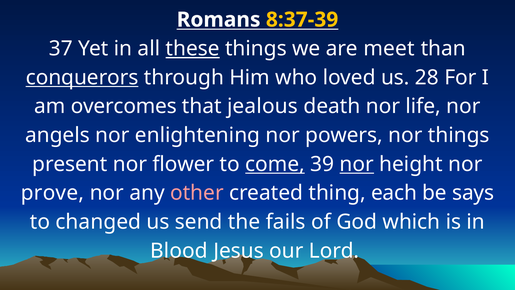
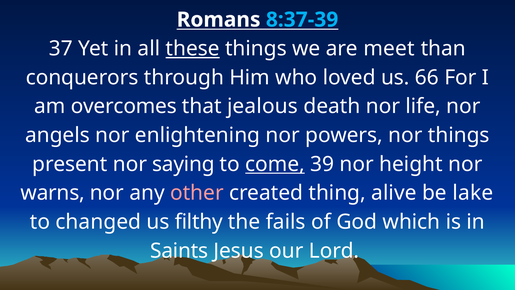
8:37-39 colour: yellow -> light blue (302, 20)
conquerors underline: present -> none (82, 77)
28: 28 -> 66 (427, 77)
flower: flower -> saying (183, 164)
nor underline: present -> none (357, 164)
prove: prove -> warns (53, 193)
each: each -> alive (394, 193)
says: says -> lake (473, 193)
send: send -> filthy (199, 222)
Blood: Blood -> Saints (179, 251)
